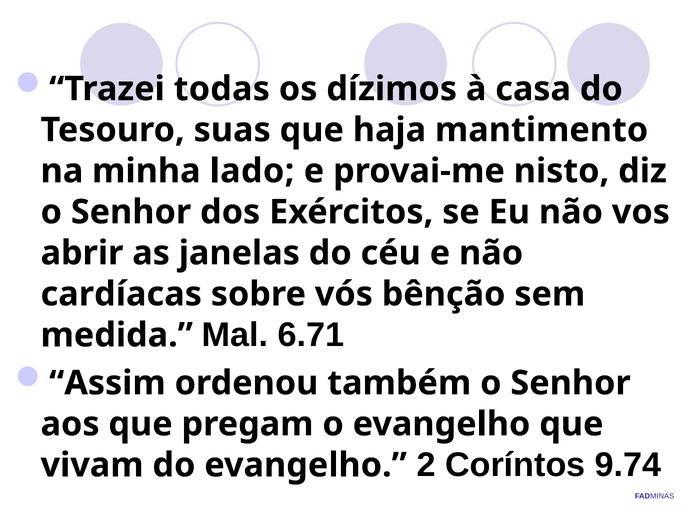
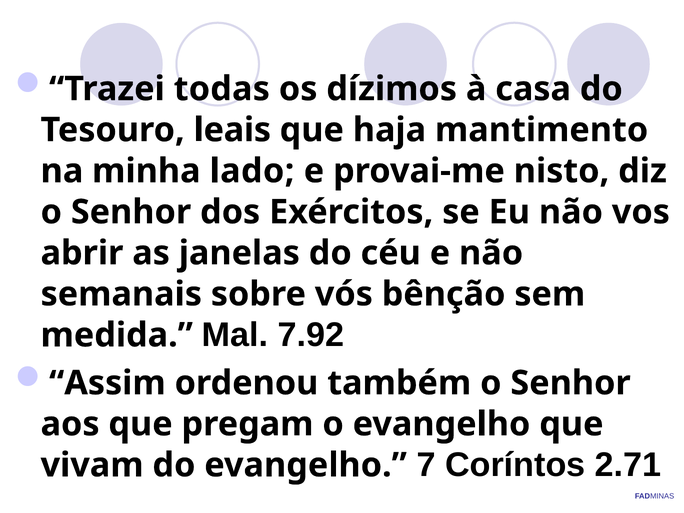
suas: suas -> leais (232, 130)
cardíacas: cardíacas -> semanais (121, 294)
6.71: 6.71 -> 7.92 (311, 335)
2: 2 -> 7 (426, 465)
9.74: 9.74 -> 2.71 (628, 465)
